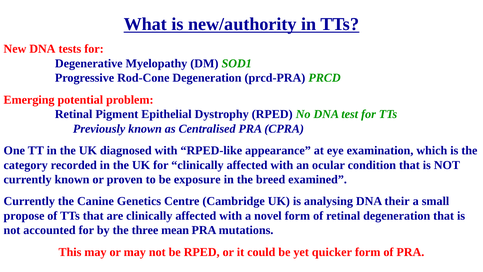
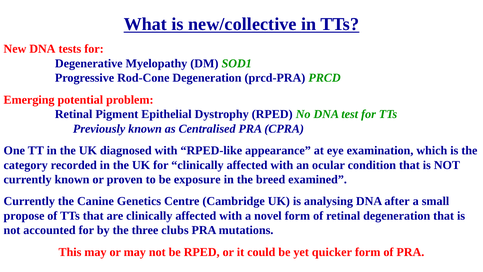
new/authority: new/authority -> new/collective (242, 24)
their: their -> after (397, 201)
mean: mean -> clubs (175, 230)
